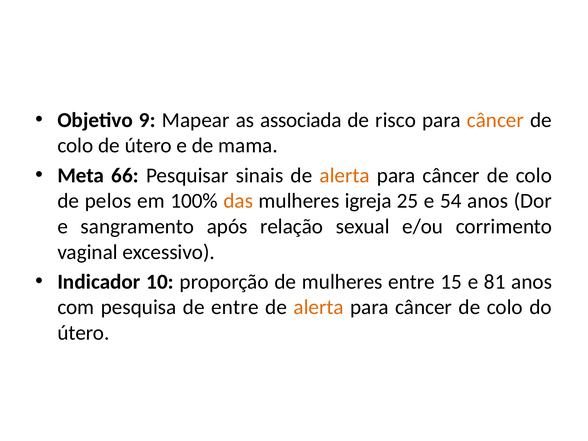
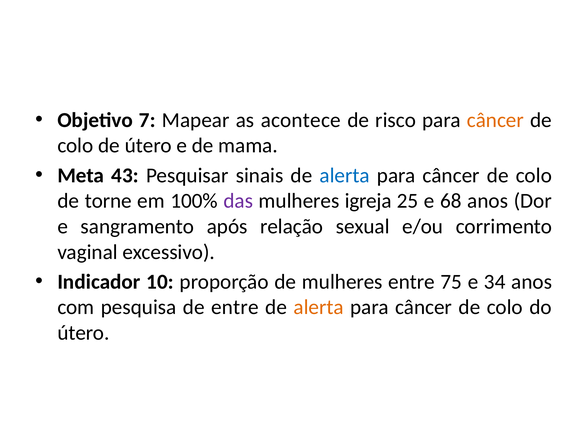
9: 9 -> 7 (147, 120)
associada: associada -> acontece (301, 120)
66: 66 -> 43 (125, 175)
alerta colour: orange -> blue (345, 175)
pelos: pelos -> torne (108, 201)
das colour: orange -> purple (238, 201)
54: 54 -> 68 (451, 201)
15: 15 -> 75 (451, 282)
81: 81 -> 34 (495, 282)
